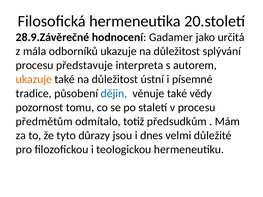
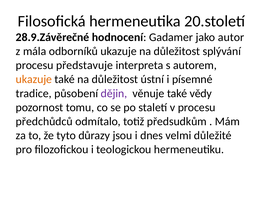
určitá: určitá -> autor (231, 37)
dějin colour: blue -> purple (114, 93)
předmětům: předmětům -> předchůdců (44, 122)
